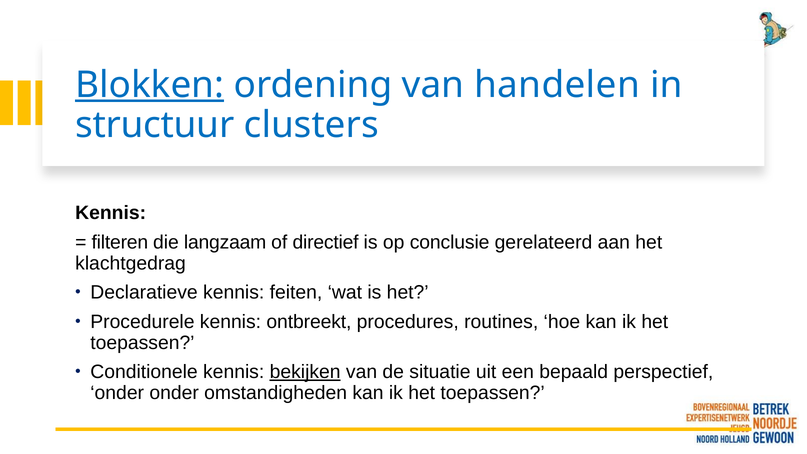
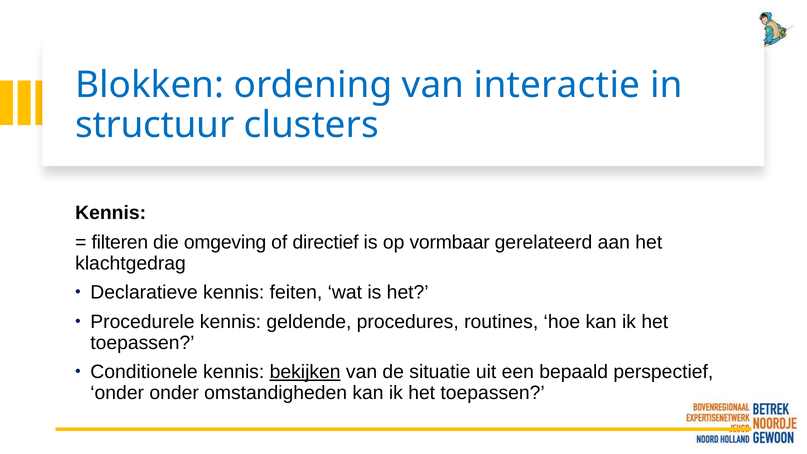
Blokken underline: present -> none (150, 85)
handelen: handelen -> interactie (557, 85)
langzaam: langzaam -> omgeving (225, 242)
conclusie: conclusie -> vormbaar (450, 242)
ontbreekt: ontbreekt -> geldende (309, 322)
